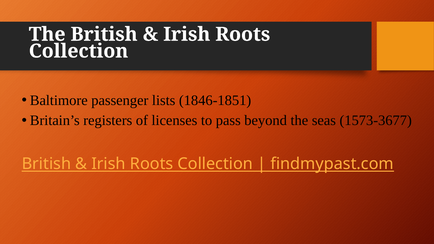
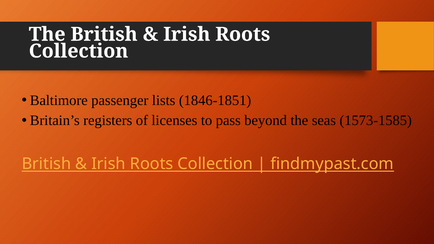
1573-3677: 1573-3677 -> 1573-1585 (376, 121)
